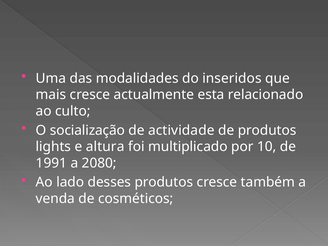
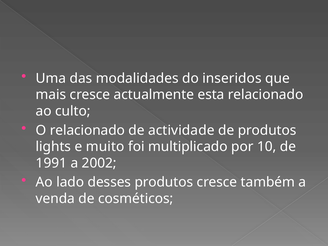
O socialização: socialização -> relacionado (87, 130)
altura: altura -> muito (105, 147)
2080: 2080 -> 2002 (99, 163)
